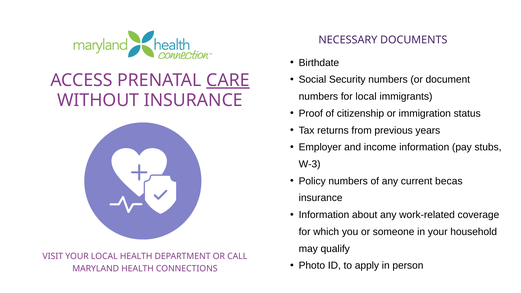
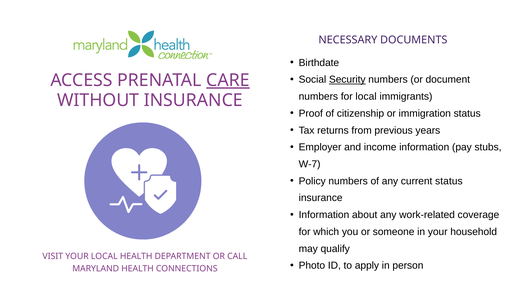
Security underline: none -> present (347, 80)
W-3: W-3 -> W-7 (310, 164)
current becas: becas -> status (449, 181)
